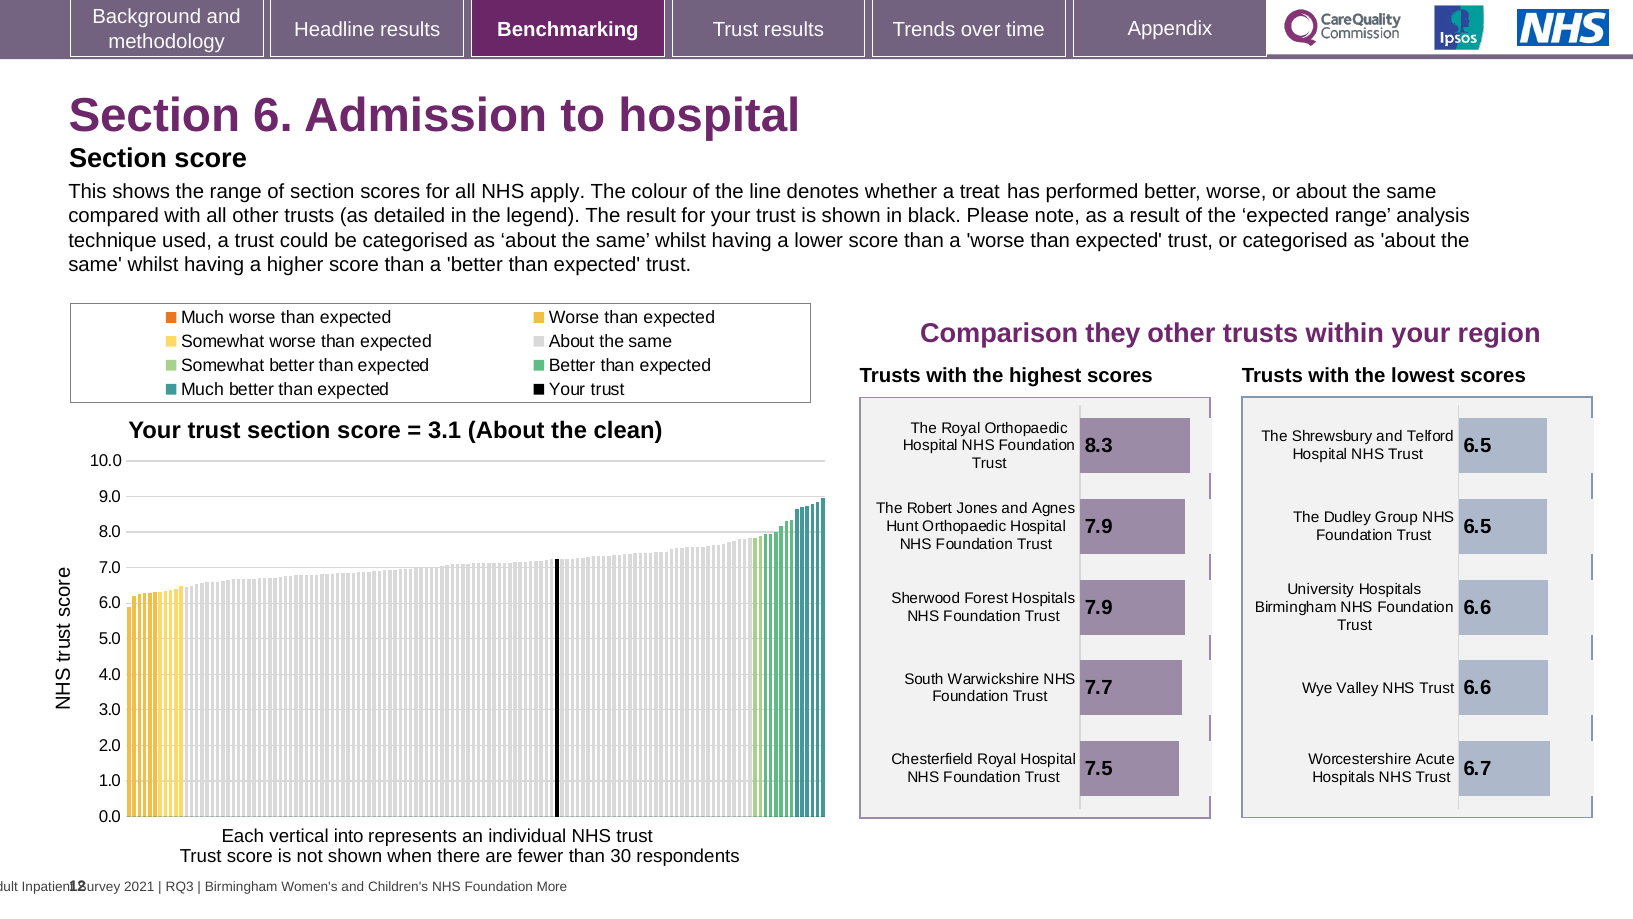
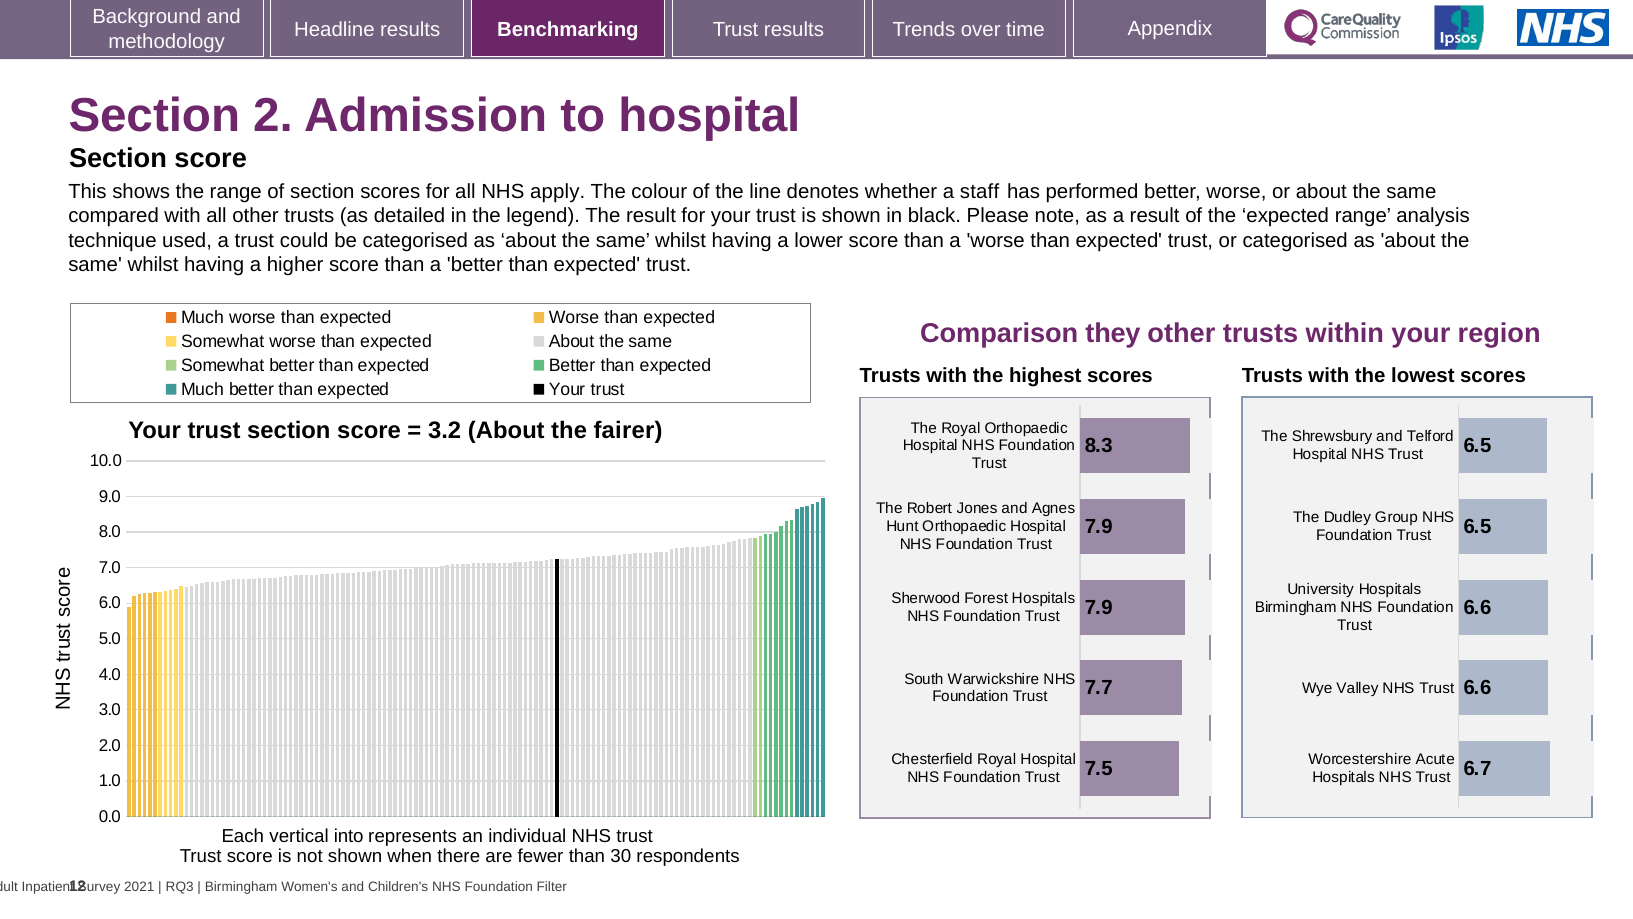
6: 6 -> 2 (273, 115)
treat: treat -> staff (980, 192)
3.1: 3.1 -> 3.2 (445, 431)
clean: clean -> fairer (628, 431)
More: More -> Filter (552, 887)
